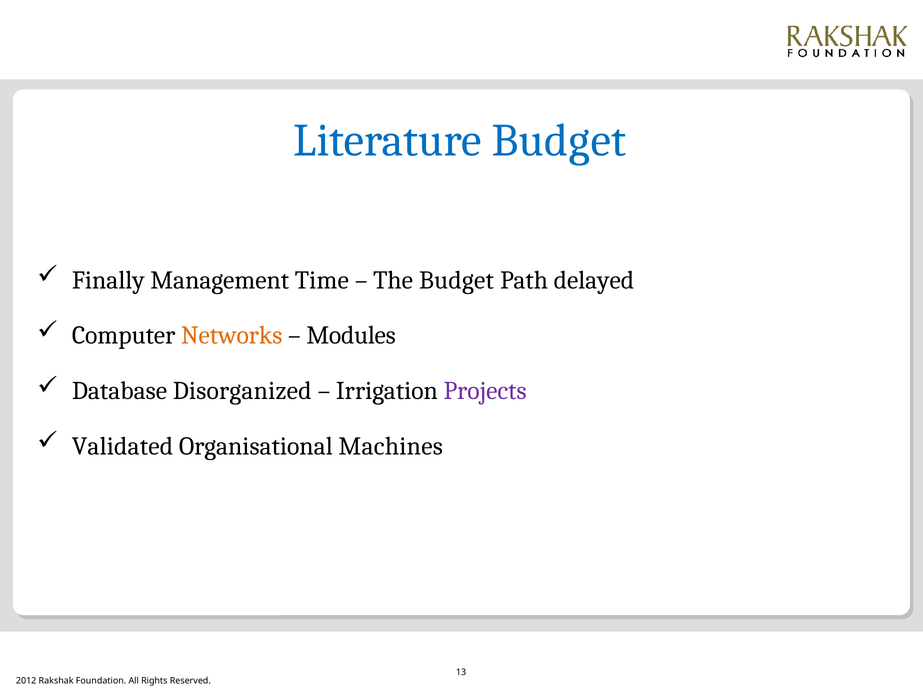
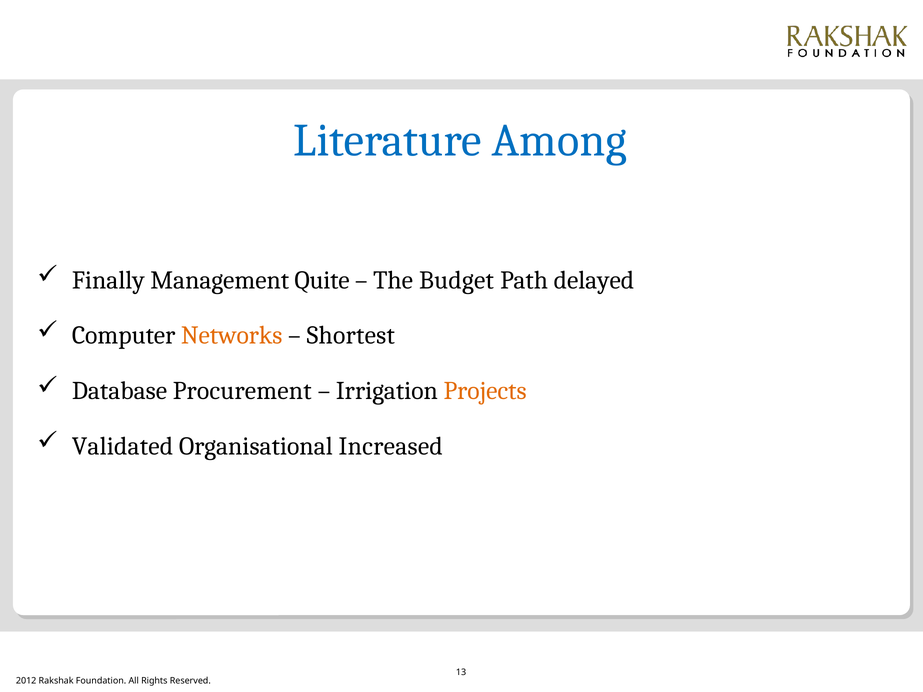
Literature Budget: Budget -> Among (559, 141)
Time: Time -> Quite (322, 280)
Modules: Modules -> Shortest (351, 336)
Disorganized: Disorganized -> Procurement (242, 391)
Projects colour: purple -> orange (485, 391)
Machines: Machines -> Increased (391, 446)
